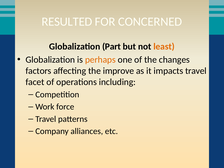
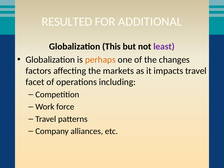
CONCERNED: CONCERNED -> ADDITIONAL (150, 22)
Part: Part -> This (111, 47)
least colour: orange -> purple (164, 47)
improve: improve -> markets (118, 71)
